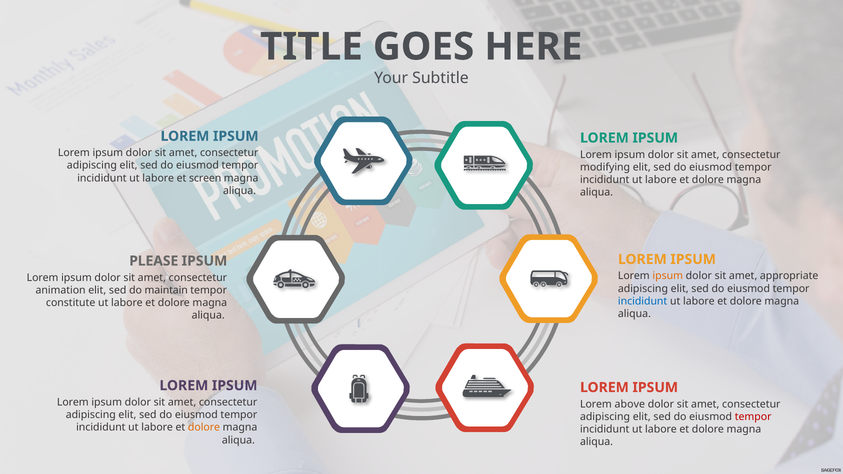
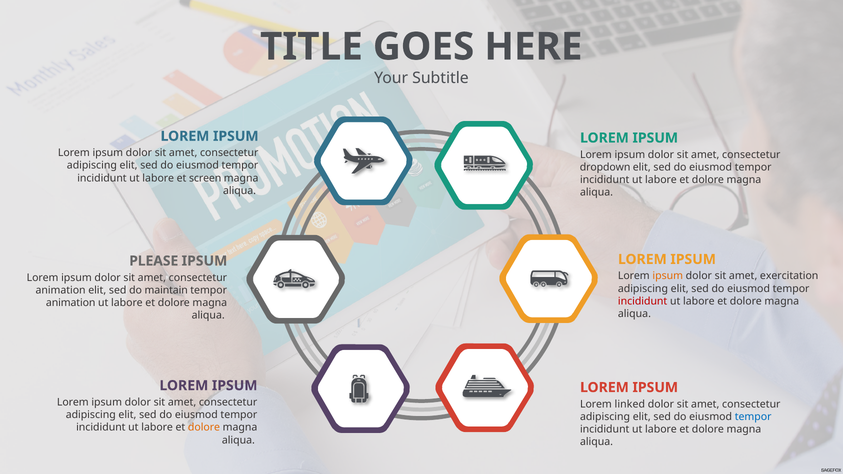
modifying: modifying -> dropdown (605, 167)
appropriate: appropriate -> exercitation (789, 276)
incididunt colour: blue -> red (643, 301)
constitute: constitute -> animation (71, 303)
above: above -> linked (630, 404)
tempor colour: red -> blue (753, 417)
